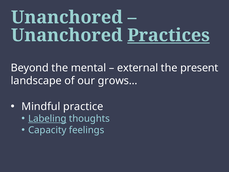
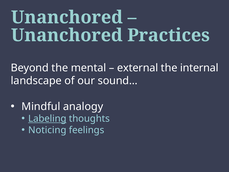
Practices underline: present -> none (169, 35)
present: present -> internal (199, 68)
grows…: grows… -> sound… (118, 81)
practice: practice -> analogy (83, 106)
Capacity: Capacity -> Noticing (47, 130)
